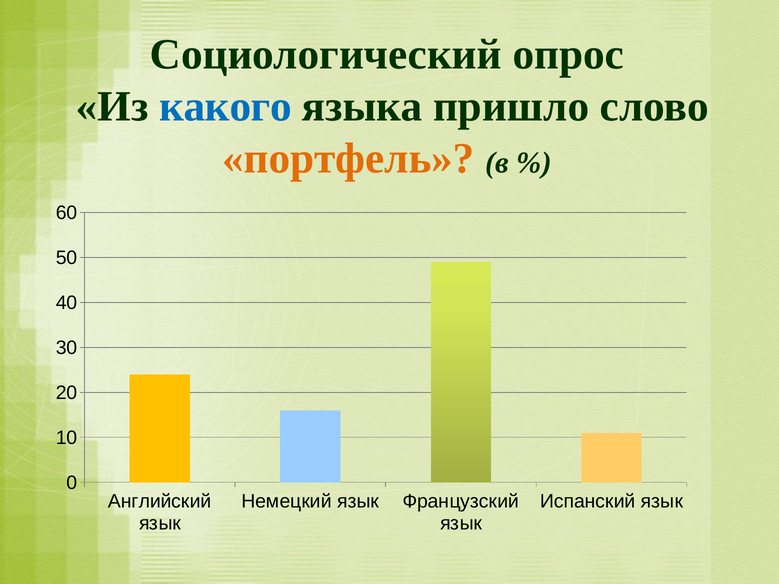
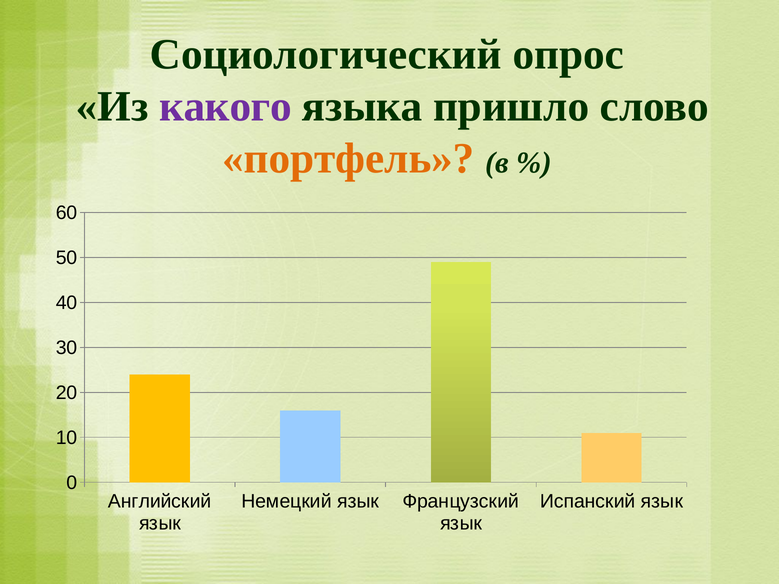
какого colour: blue -> purple (225, 106)
